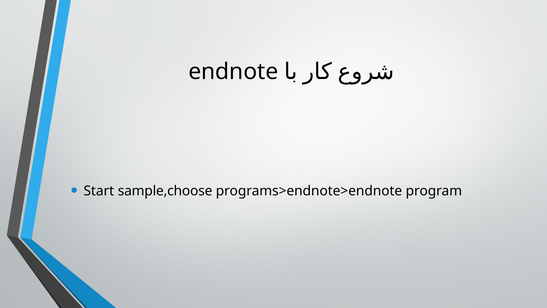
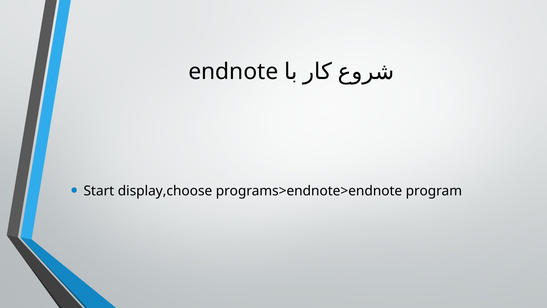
sample,choose: sample,choose -> display,choose (165, 191)
